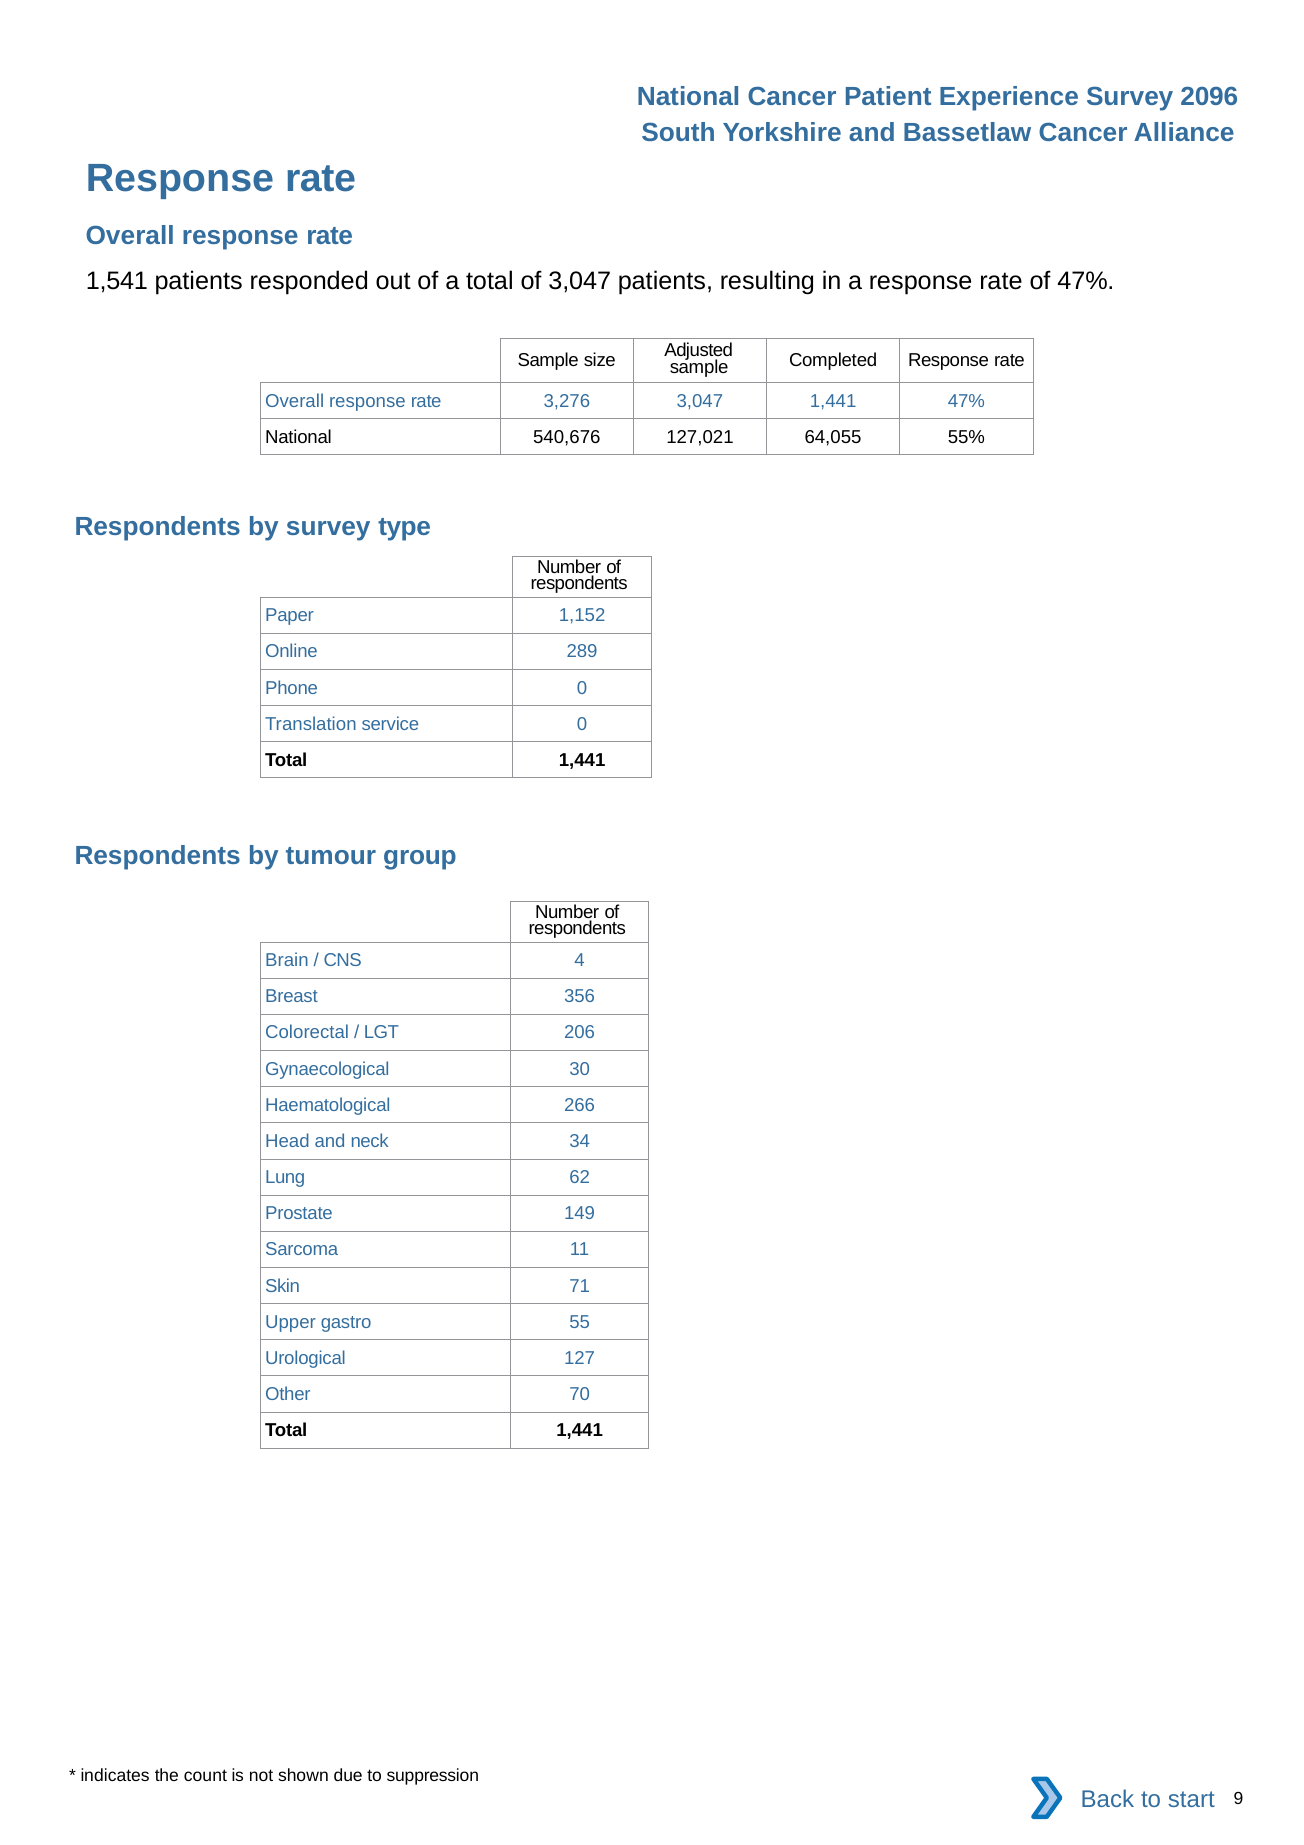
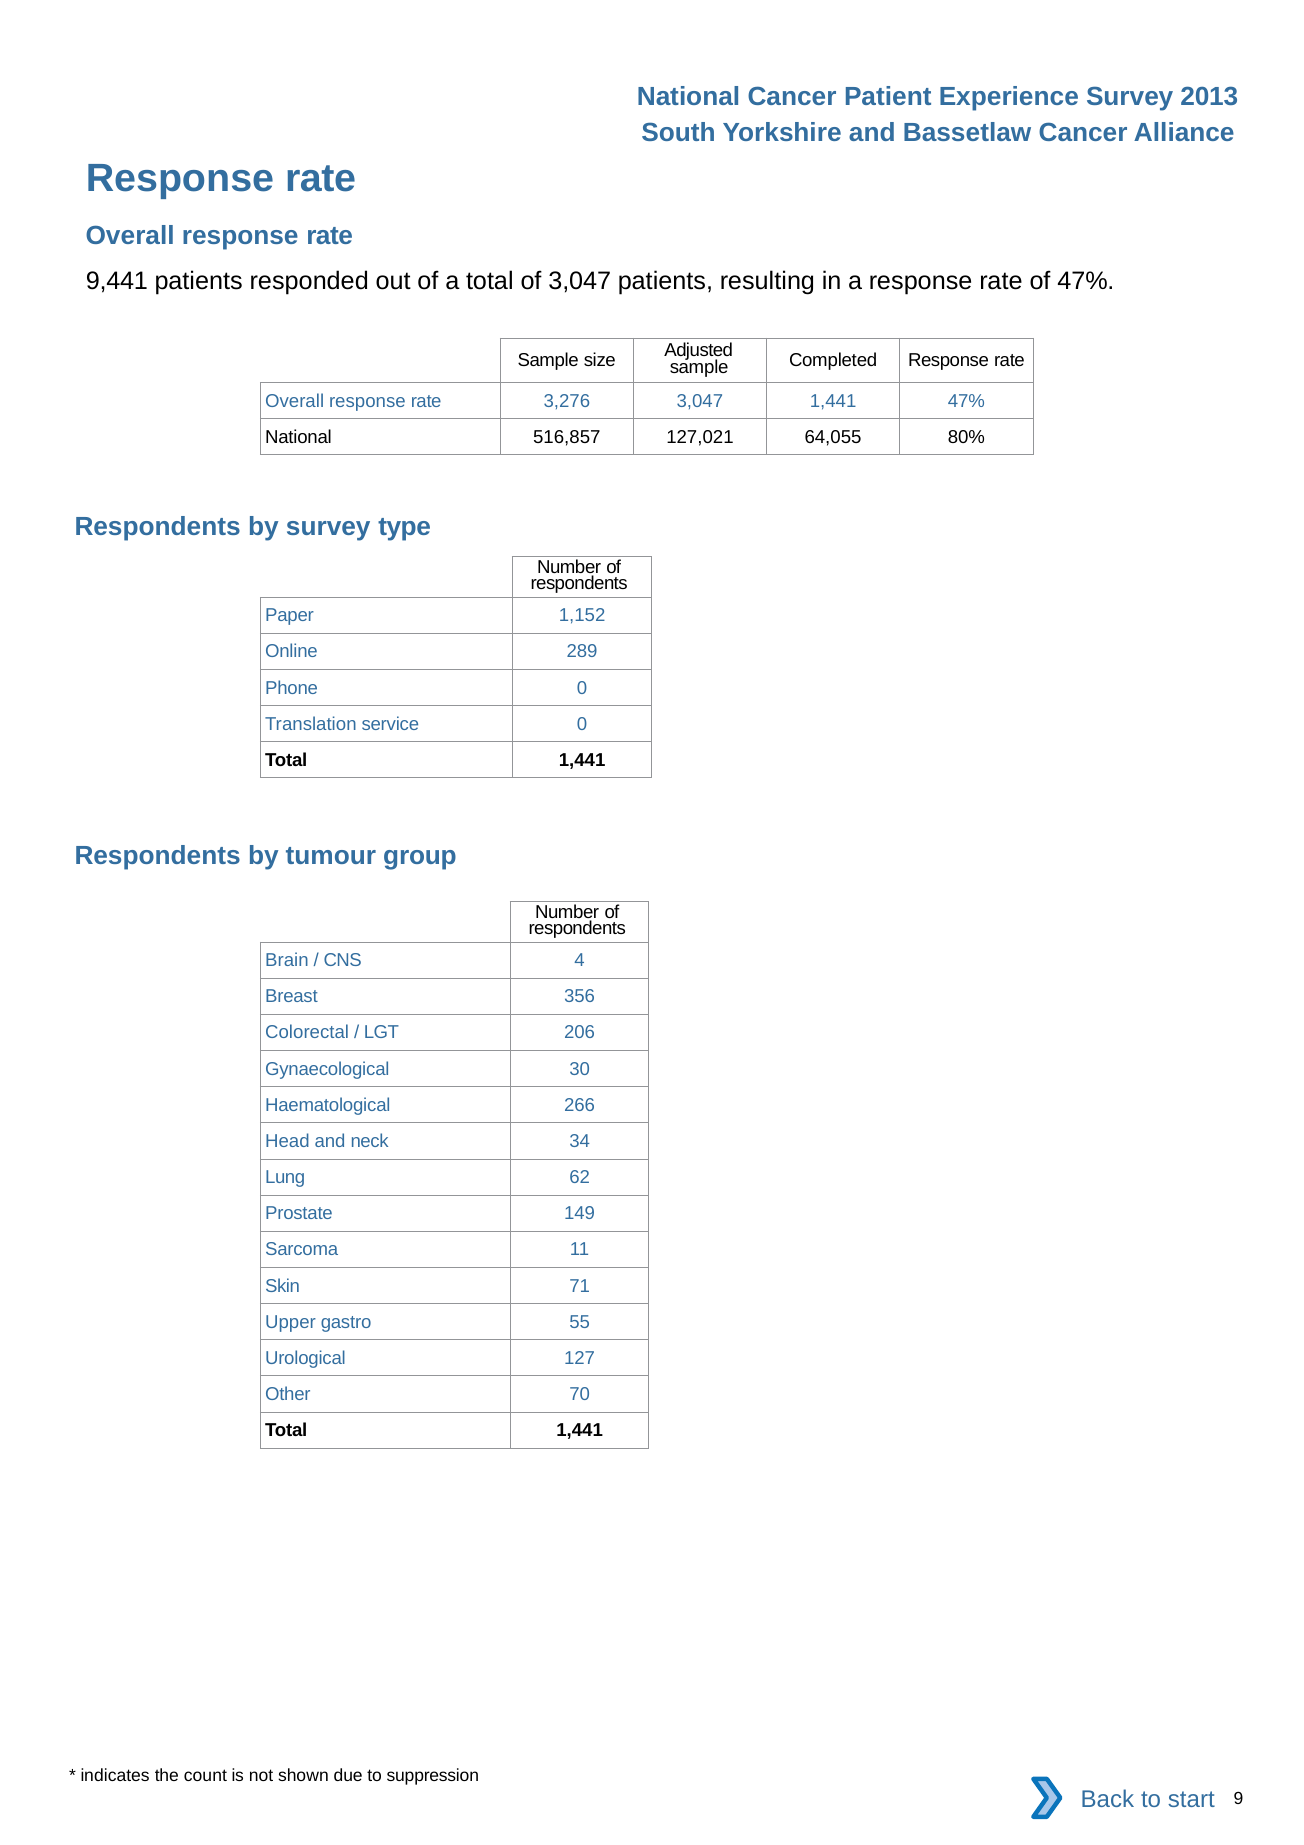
2096: 2096 -> 2013 (1209, 97)
1,541: 1,541 -> 9,441 (117, 281)
540,676: 540,676 -> 516,857 (567, 437)
55%: 55% -> 80% (966, 437)
